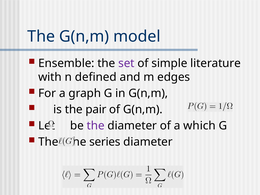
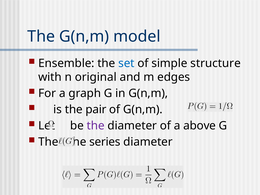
set colour: purple -> blue (126, 63)
literature: literature -> structure (216, 63)
defined: defined -> original (96, 77)
which: which -> above (200, 126)
